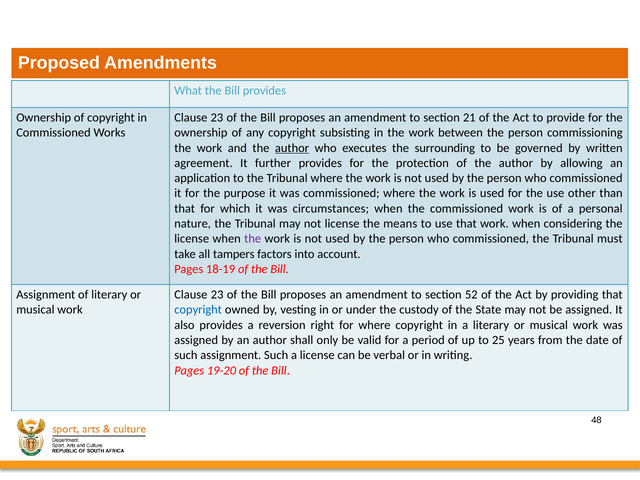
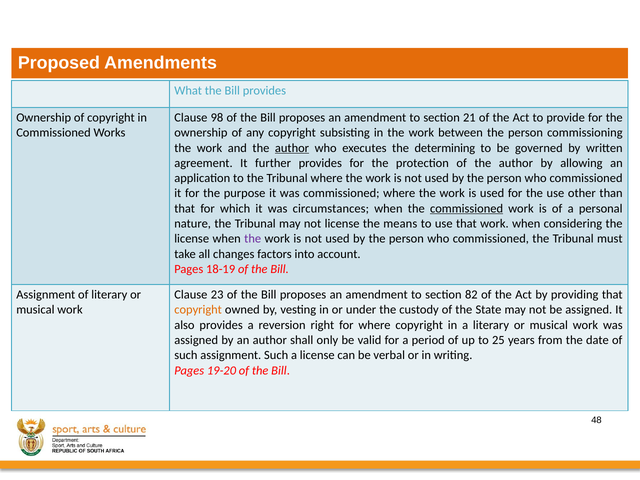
23: 23 -> 98 (217, 118)
surrounding: surrounding -> determining (445, 148)
commissioned underline: none -> present (467, 208)
tampers: tampers -> changes (234, 254)
52: 52 -> 82 (471, 295)
copyright colour: blue -> orange (198, 310)
